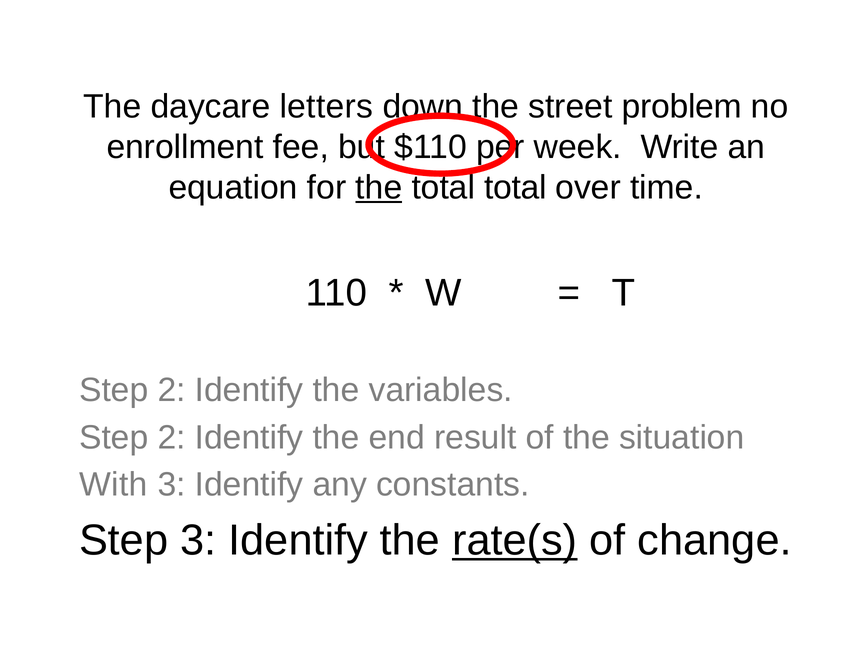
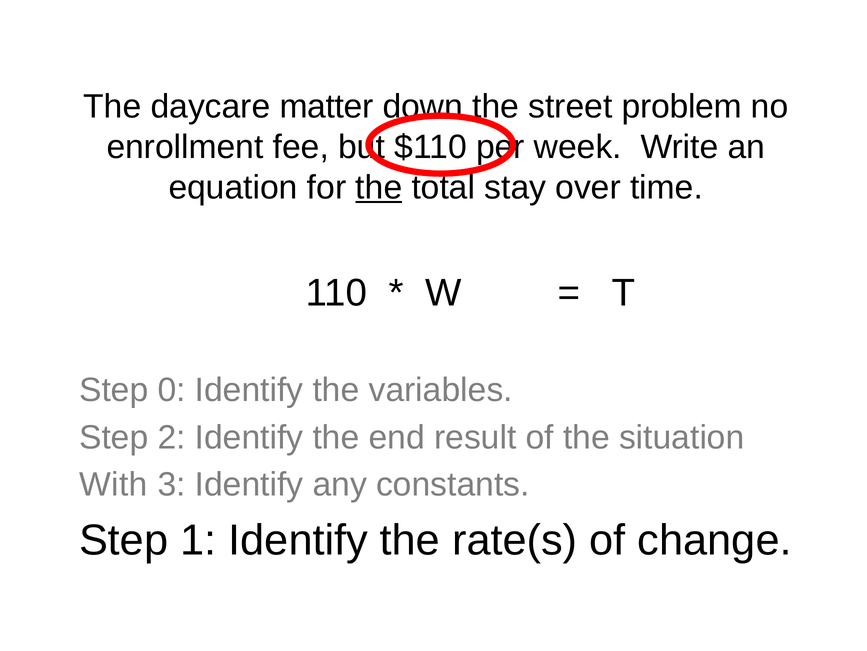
letters: letters -> matter (327, 106)
total: total -> stay (515, 187)
2: 2 -> 0 (172, 390)
Step 3: 3 -> 1 (198, 540)
rate(s underline: present -> none (515, 540)
